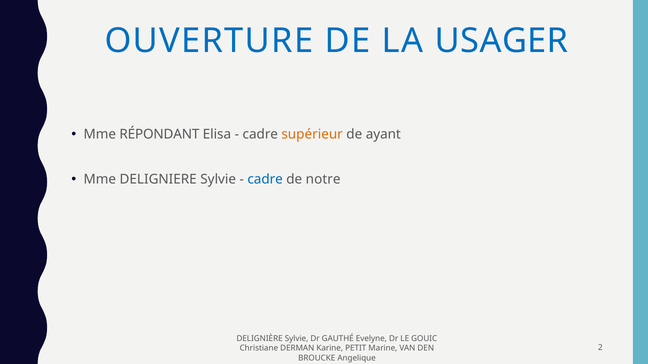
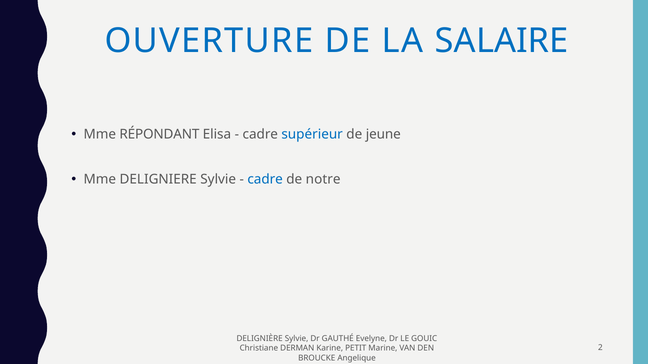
USAGER: USAGER -> SALAIRE (502, 41)
supérieur colour: orange -> blue (312, 135)
ayant: ayant -> jeune (383, 135)
